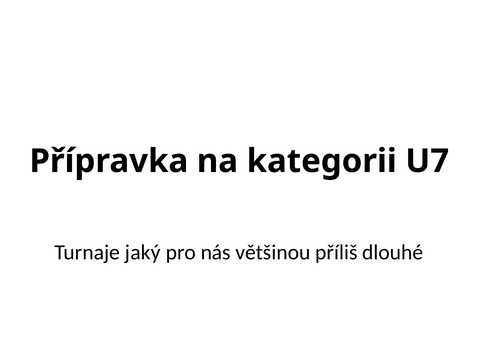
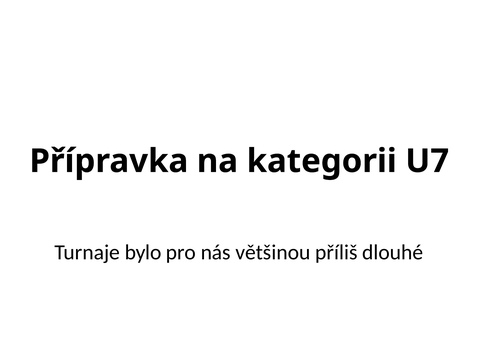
jaký: jaký -> bylo (143, 252)
